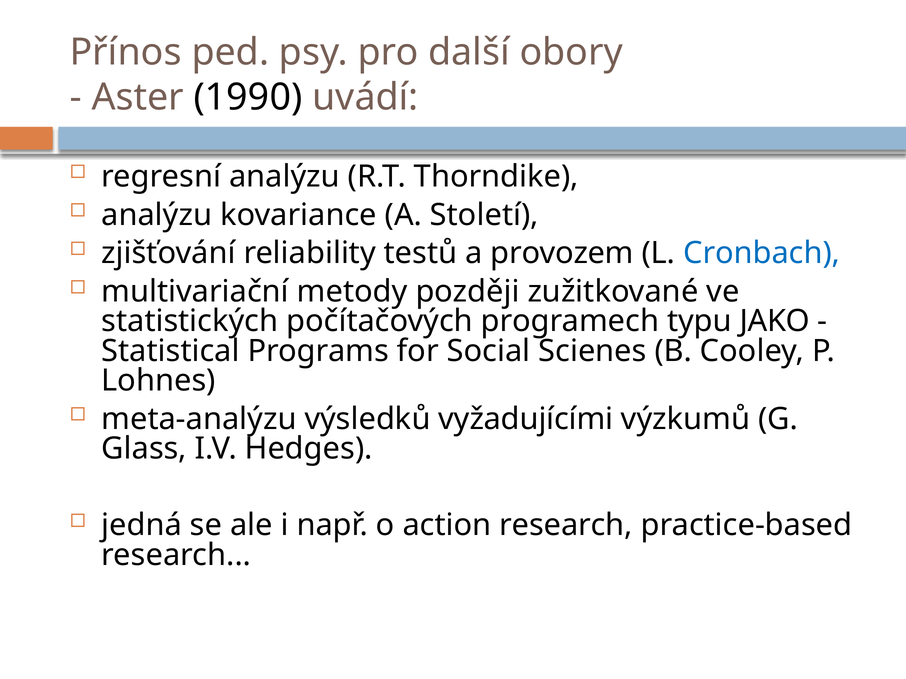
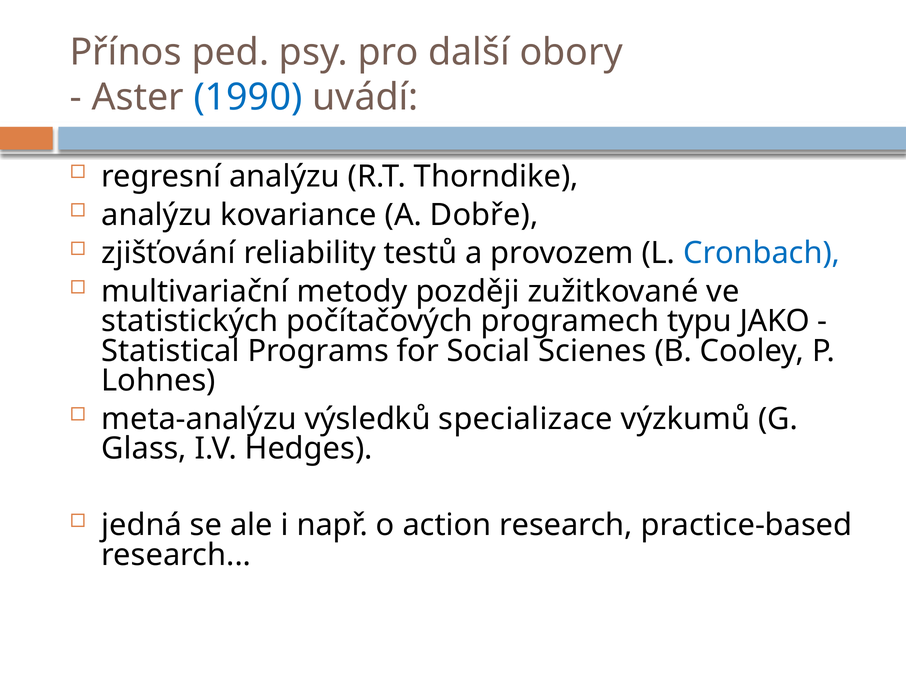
1990 colour: black -> blue (248, 98)
Století: Století -> Dobře (484, 215)
vyžadujícími: vyžadujícími -> specializace (526, 419)
